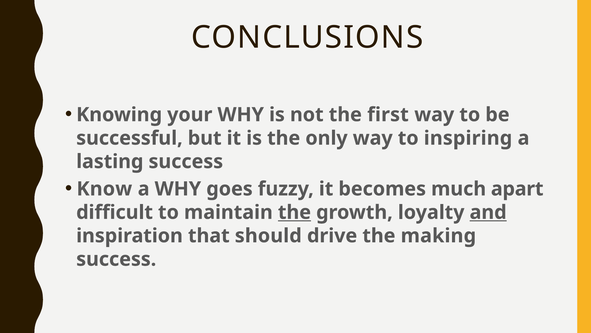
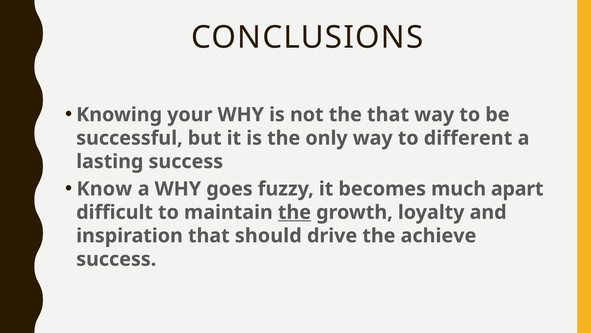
the first: first -> that (388, 115)
inspiring: inspiring -> different (468, 138)
and underline: present -> none (488, 212)
making: making -> achieve (438, 235)
